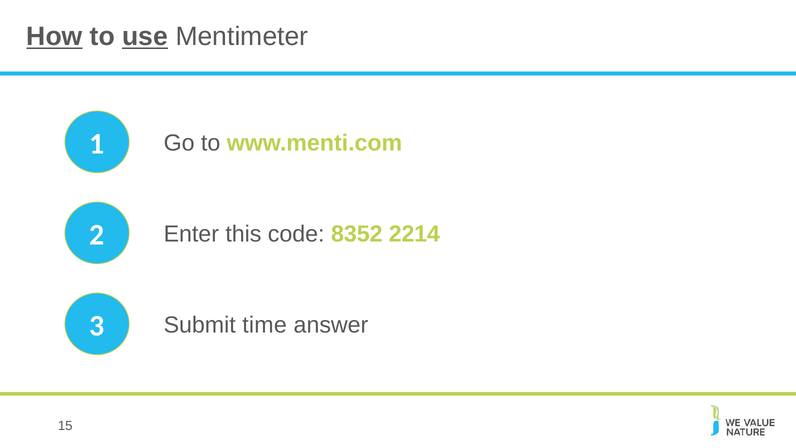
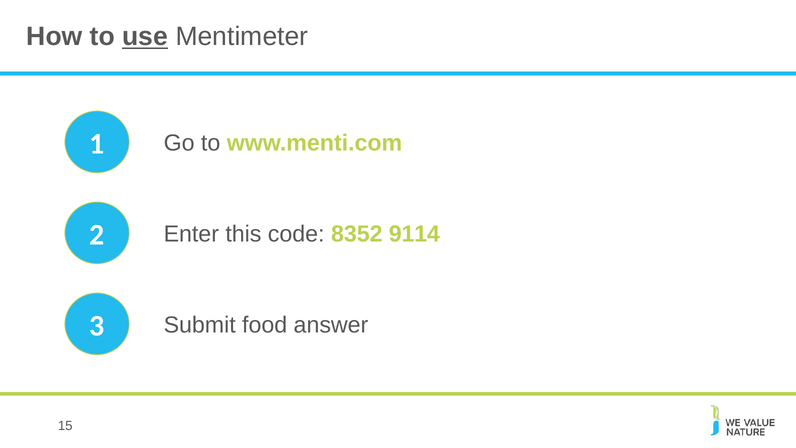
How underline: present -> none (54, 37)
2214: 2214 -> 9114 (414, 234)
time: time -> food (265, 325)
